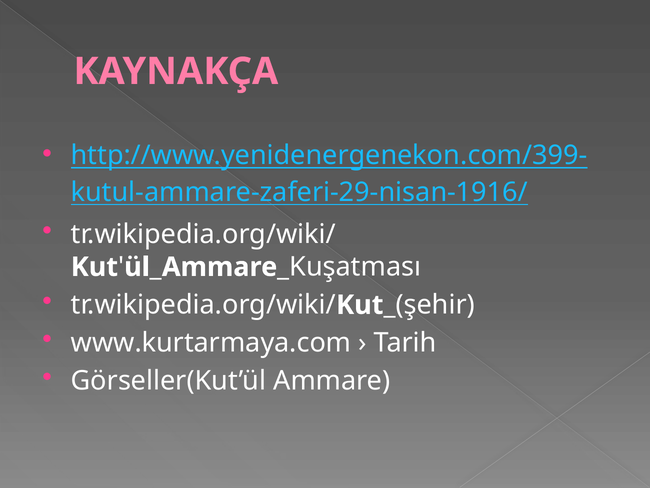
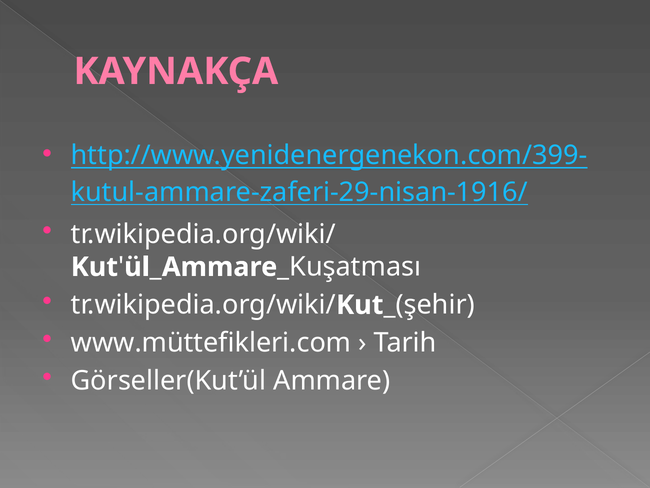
www.kurtarmaya.com: www.kurtarmaya.com -> www.müttefikleri.com (211, 343)
